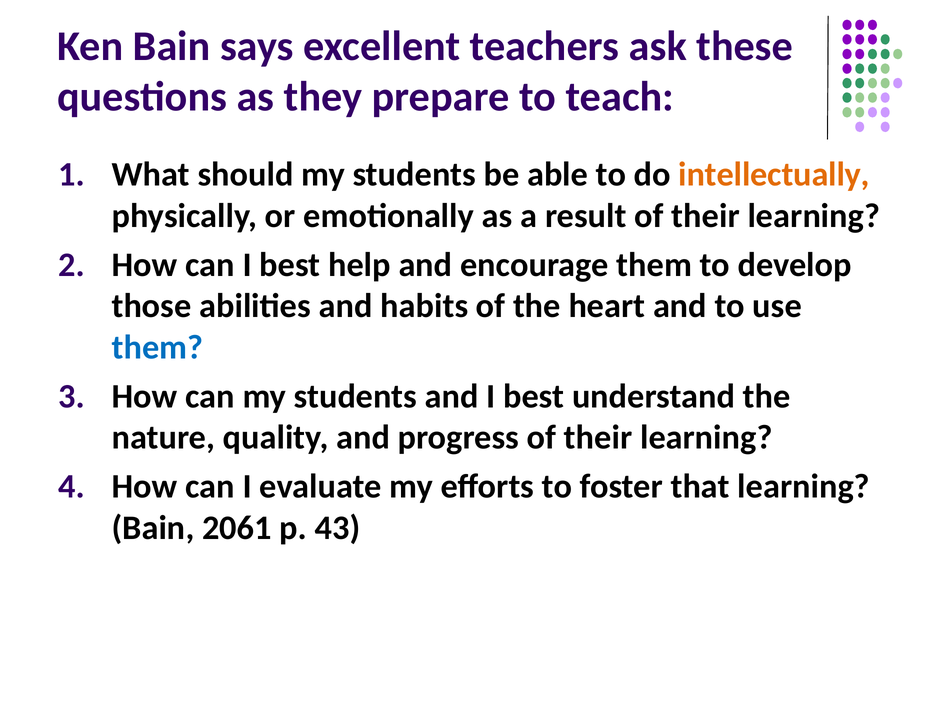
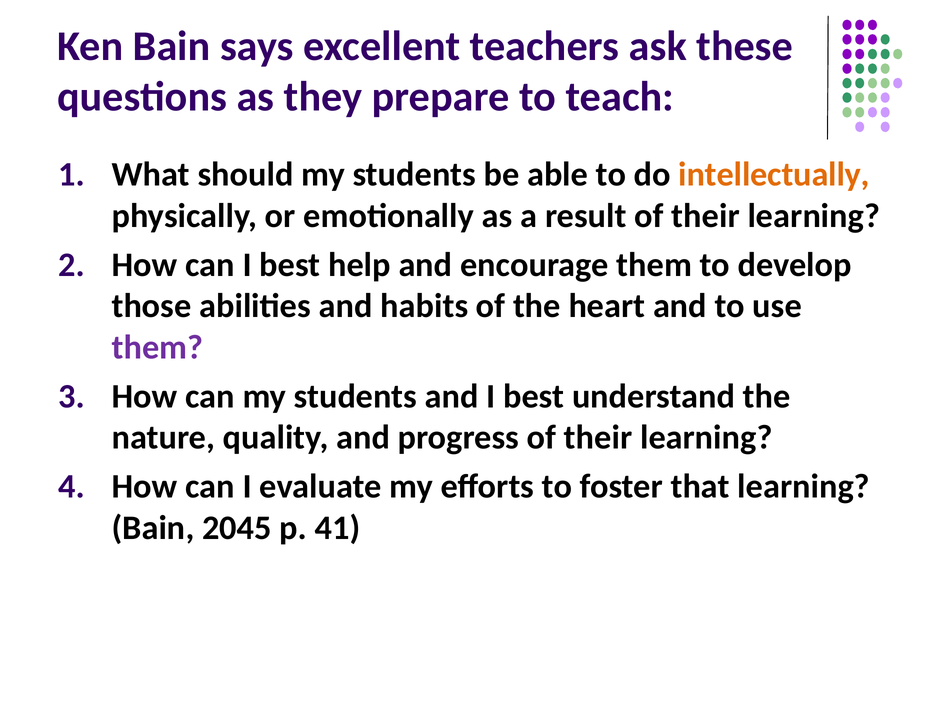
them colour: blue -> purple (157, 347)
2061: 2061 -> 2045 (237, 528)
43: 43 -> 41 (337, 528)
